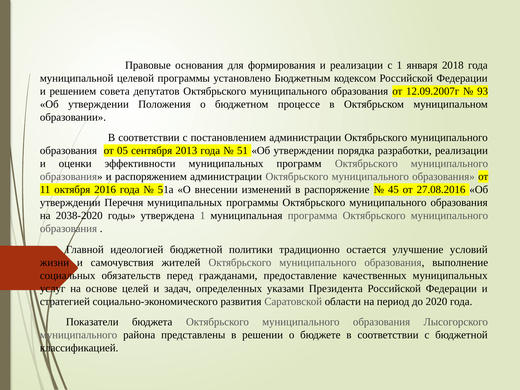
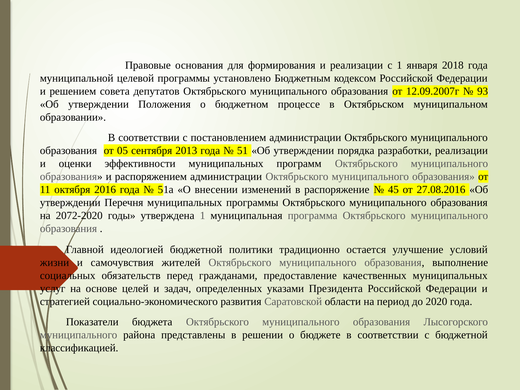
2038-2020: 2038-2020 -> 2072-2020 (79, 216)
